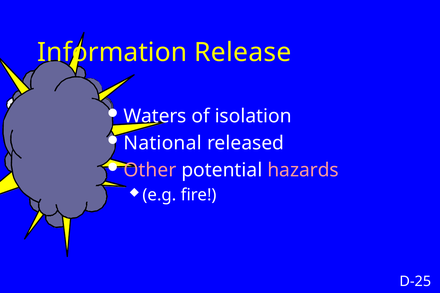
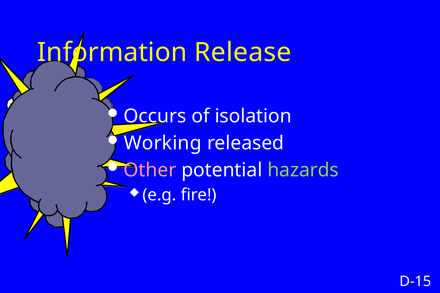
Waters: Waters -> Occurs (155, 116)
National: National -> Working (163, 143)
hazards colour: pink -> light green (303, 170)
D-25: D-25 -> D-15 (415, 281)
